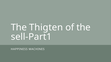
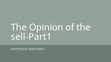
Thigten: Thigten -> Opinion (46, 28)
